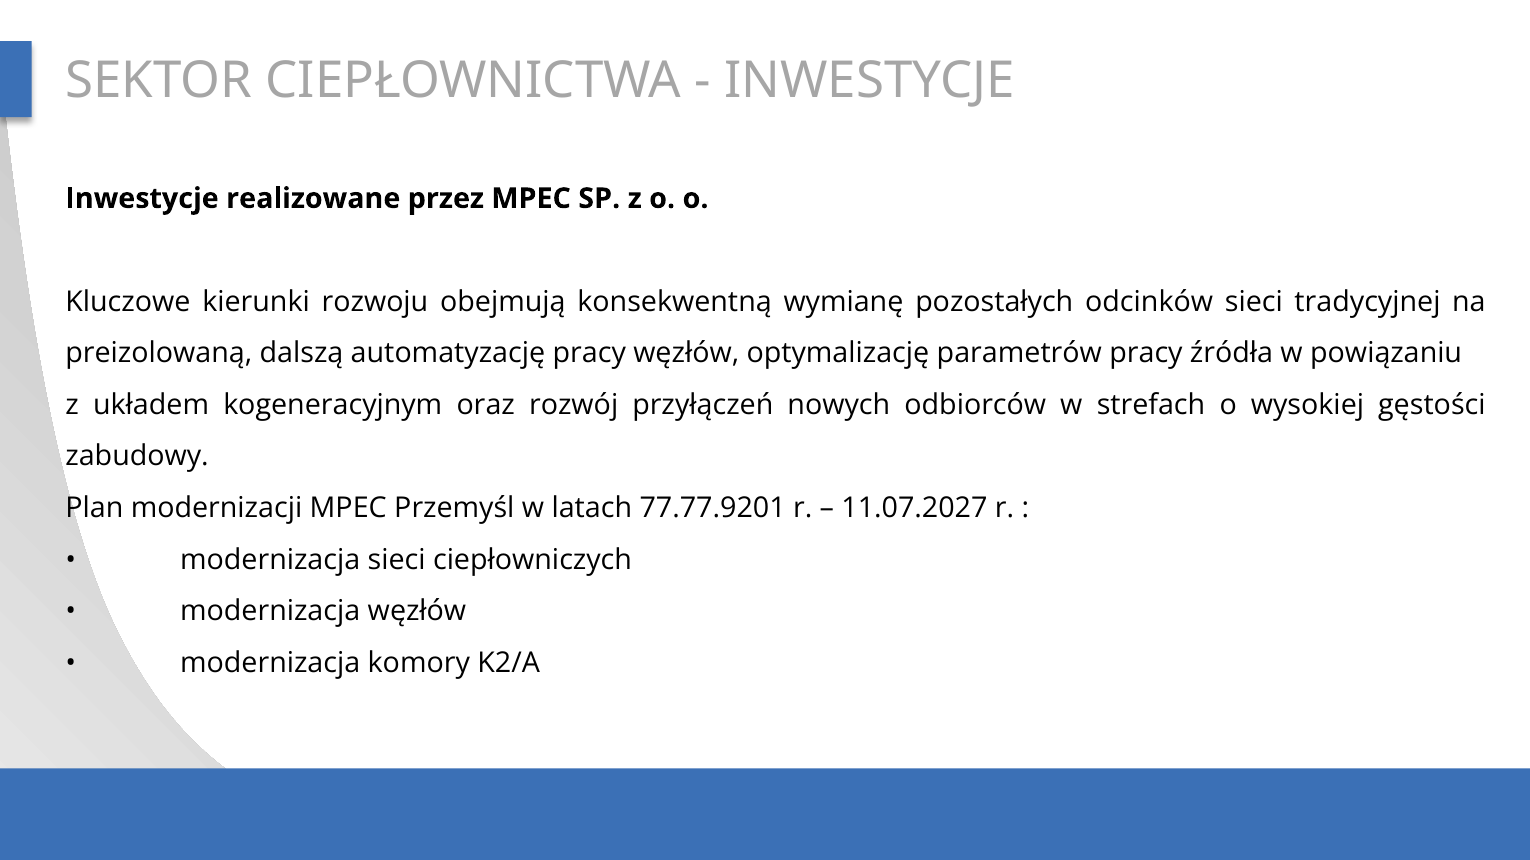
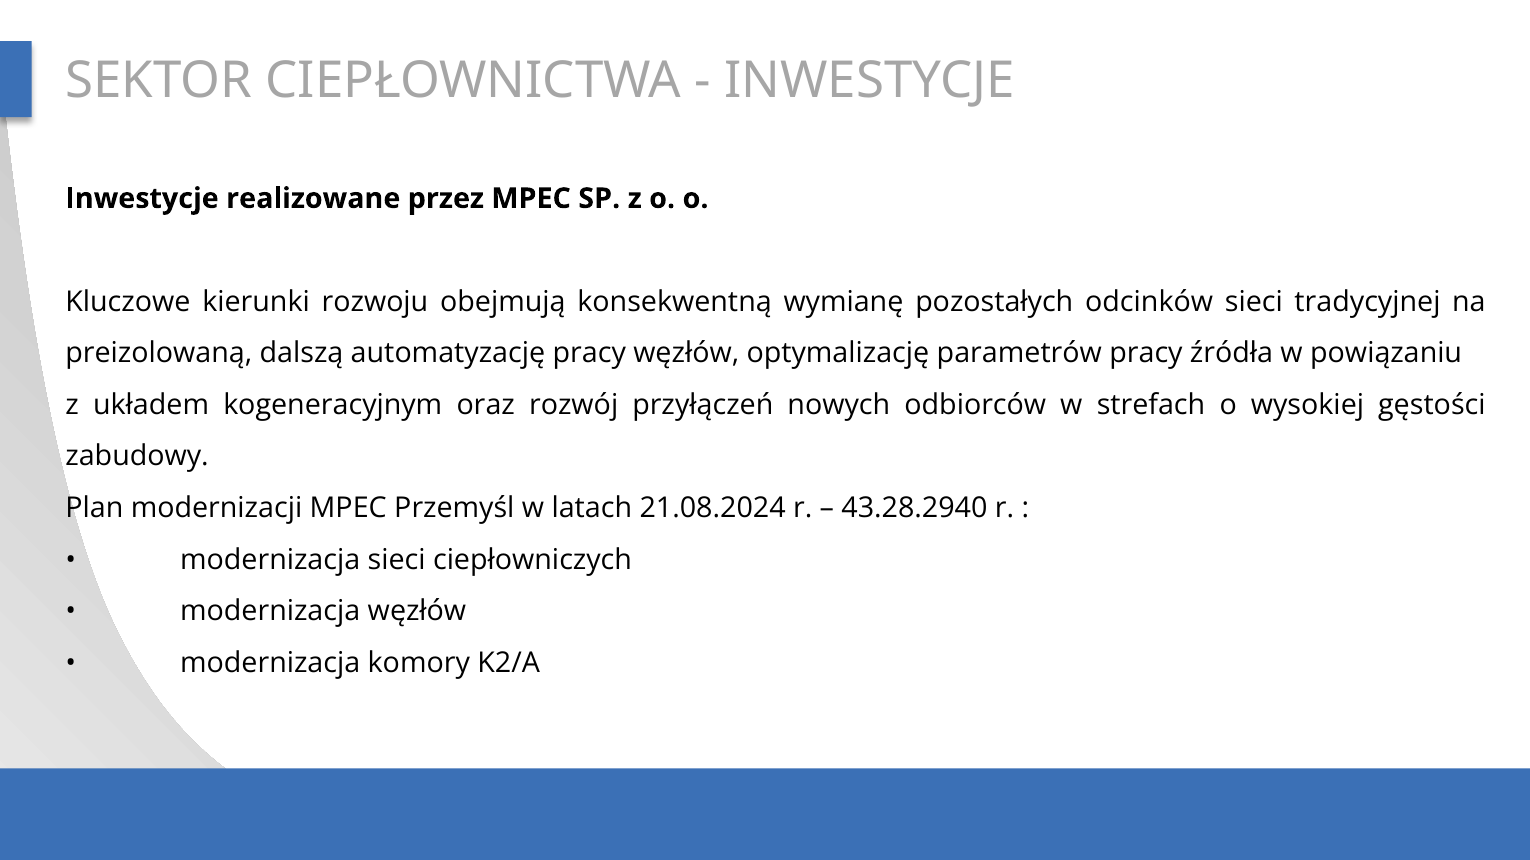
77.77.9201: 77.77.9201 -> 21.08.2024 (713, 508)
11.07.2027: 11.07.2027 -> 43.28.2940 (914, 508)
